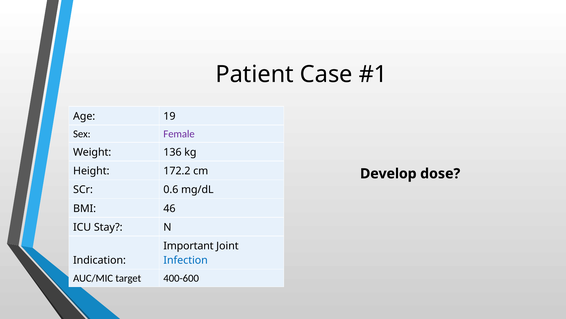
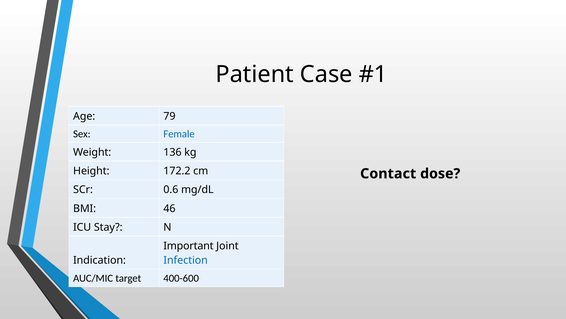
19: 19 -> 79 (169, 116)
Female colour: purple -> blue (179, 134)
Develop: Develop -> Contact (388, 173)
